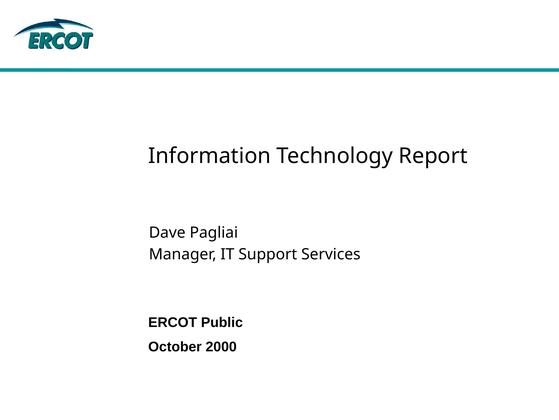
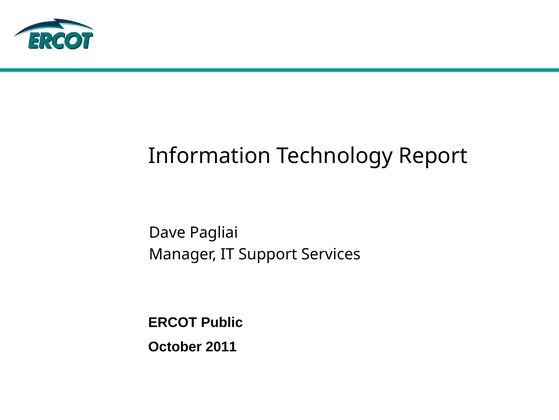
2000: 2000 -> 2011 (221, 346)
